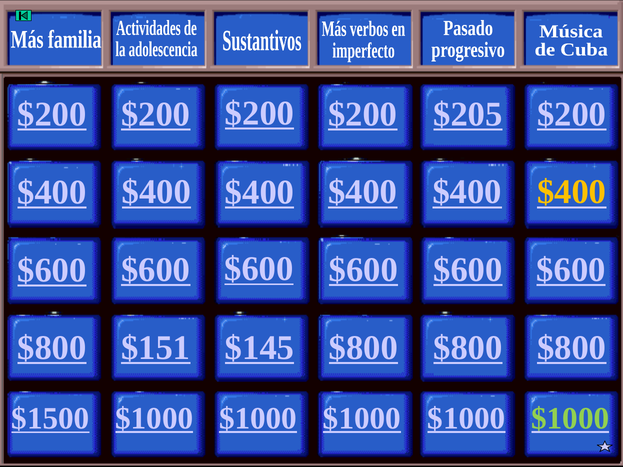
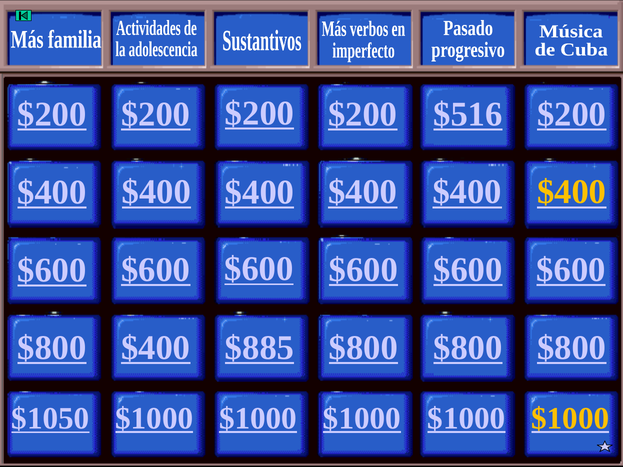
$205: $205 -> $516 (468, 114)
$151: $151 -> $400 (156, 348)
$145: $145 -> $885 (260, 348)
$1000 colour: light green -> yellow (570, 418)
$1500: $1500 -> $1050 (50, 419)
